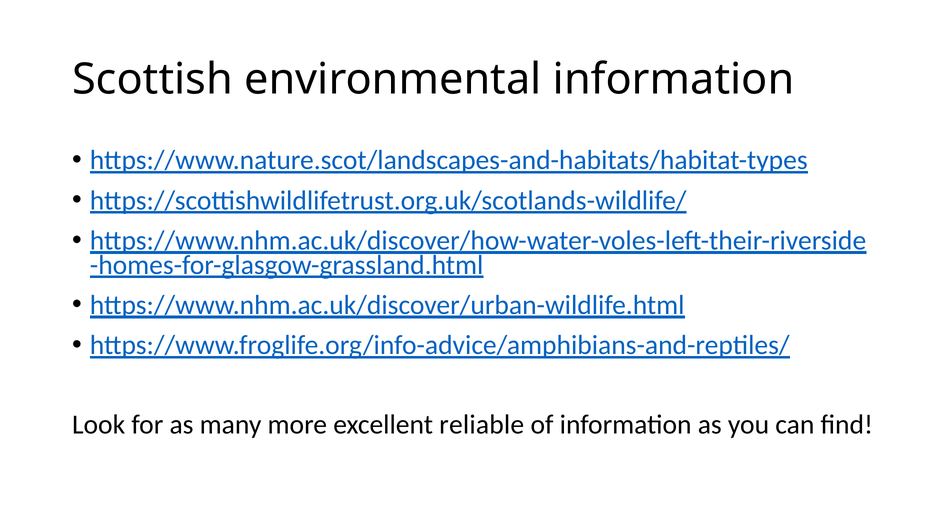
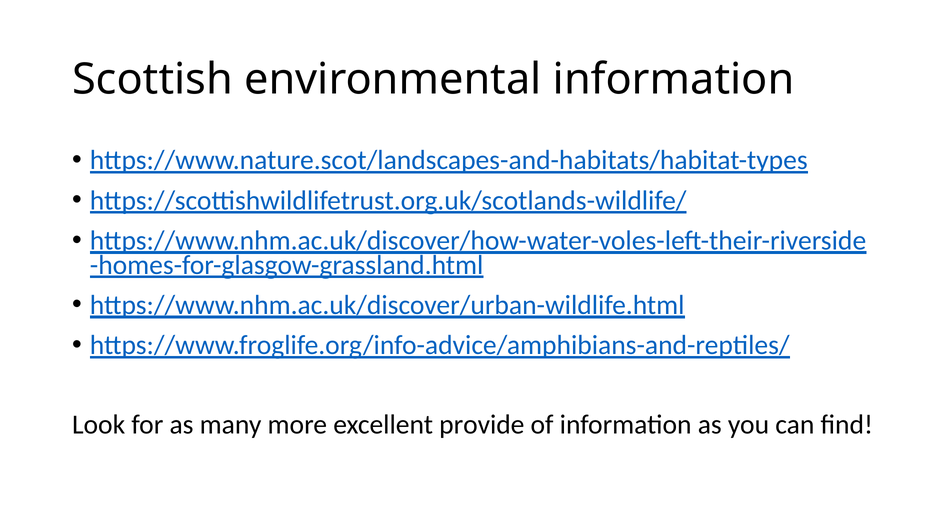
reliable: reliable -> provide (482, 425)
